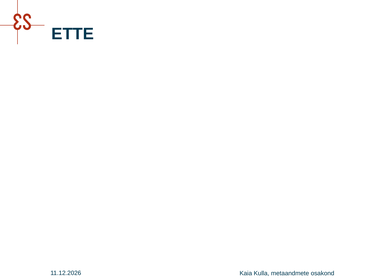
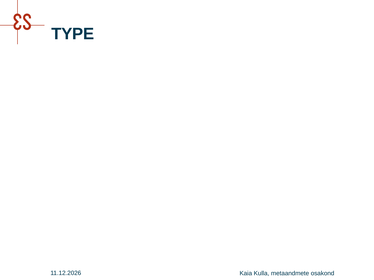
ETTE: ETTE -> TYPE (73, 34)
